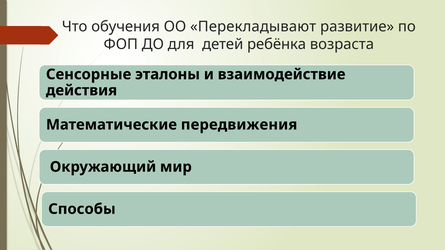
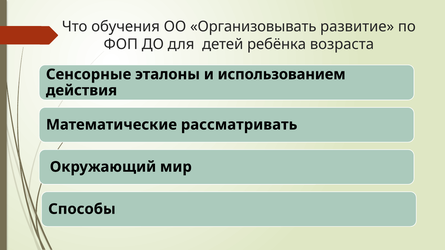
Перекладывают: Перекладывают -> Организовывать (253, 26)
взаимодействие: взаимодействие -> использованием (282, 74)
передвижения: передвижения -> рассматривать (239, 125)
